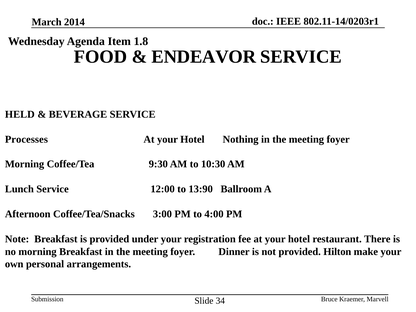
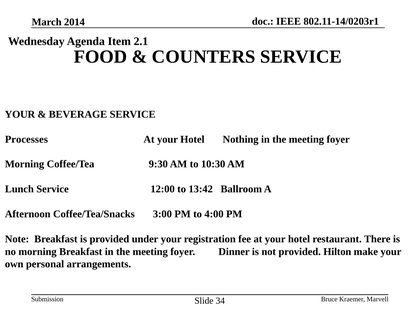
1.8: 1.8 -> 2.1 (141, 41)
ENDEAVOR: ENDEAVOR -> COUNTERS (204, 57)
HELD: HELD -> YOUR (20, 114)
13:90: 13:90 -> 13:42 (201, 189)
